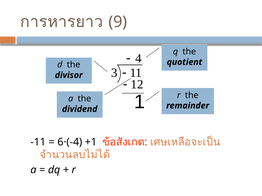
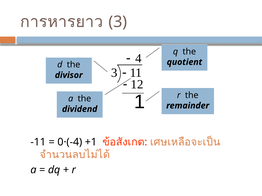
9: 9 -> 3 (118, 22)
6·(-4: 6·(-4 -> 0·(-4 (70, 142)
